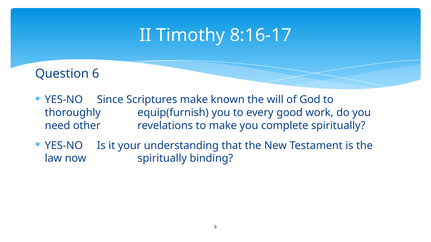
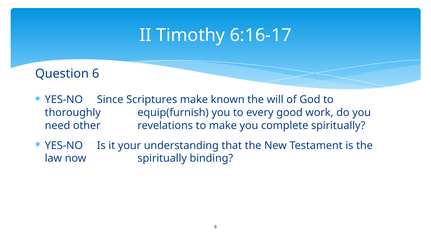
8:16-17: 8:16-17 -> 6:16-17 (261, 35)
